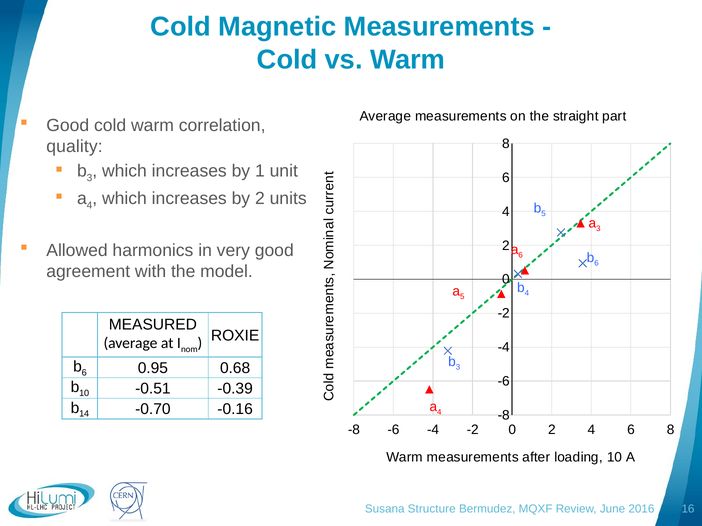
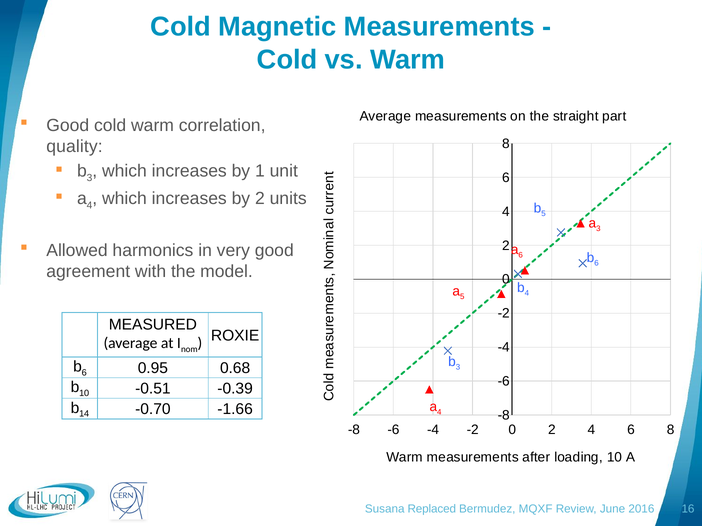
-0.16: -0.16 -> -1.66 (235, 410)
Structure: Structure -> Replaced (432, 509)
